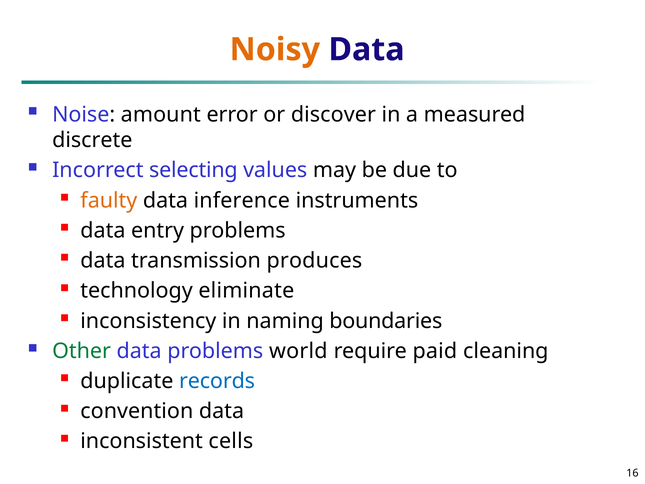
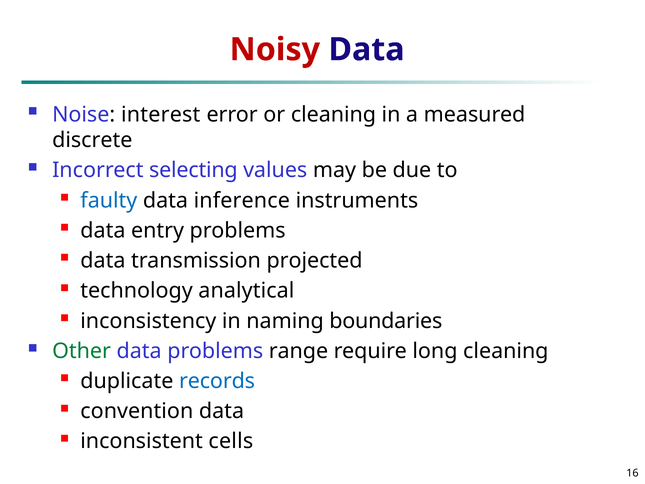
Noisy colour: orange -> red (275, 50)
amount: amount -> interest (161, 114)
or discover: discover -> cleaning (333, 114)
faulty colour: orange -> blue (109, 200)
produces: produces -> projected (315, 261)
eliminate: eliminate -> analytical (246, 291)
world: world -> range (298, 351)
paid: paid -> long (435, 351)
